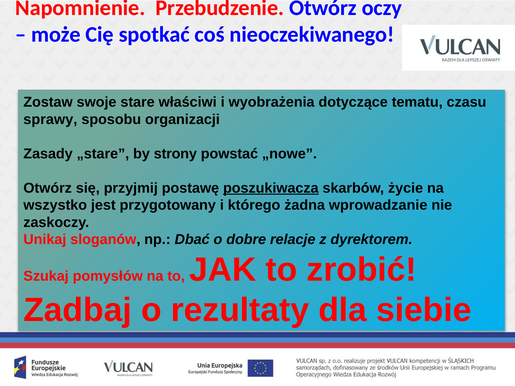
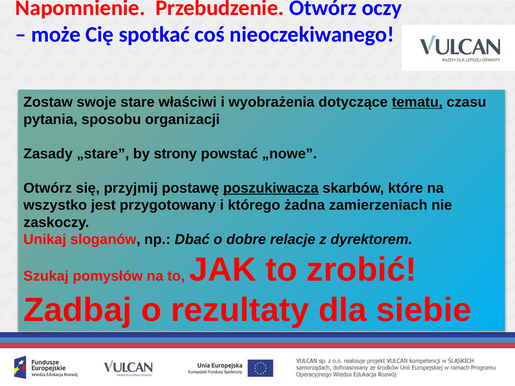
tematu underline: none -> present (417, 102)
sprawy: sprawy -> pytania (50, 119)
życie: życie -> które (406, 188)
wprowadzanie: wprowadzanie -> zamierzeniach (378, 205)
